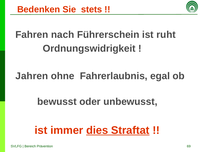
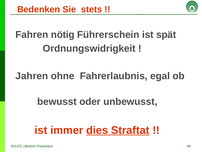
nach: nach -> nötig (63, 35)
ruht: ruht -> spät (166, 35)
